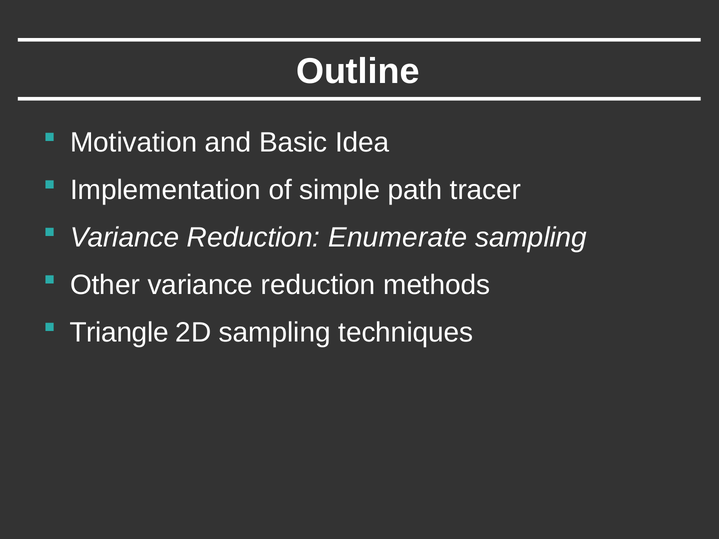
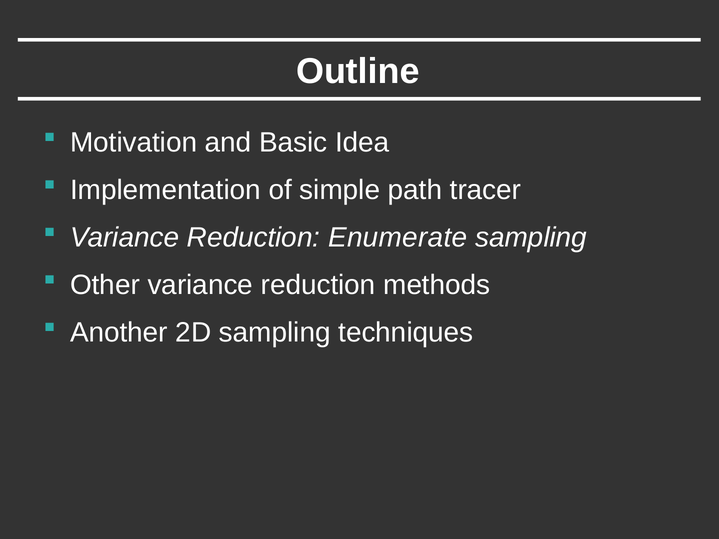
Triangle: Triangle -> Another (119, 333)
